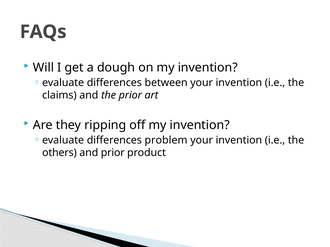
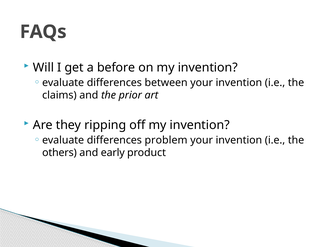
dough: dough -> before (116, 68)
and prior: prior -> early (113, 153)
